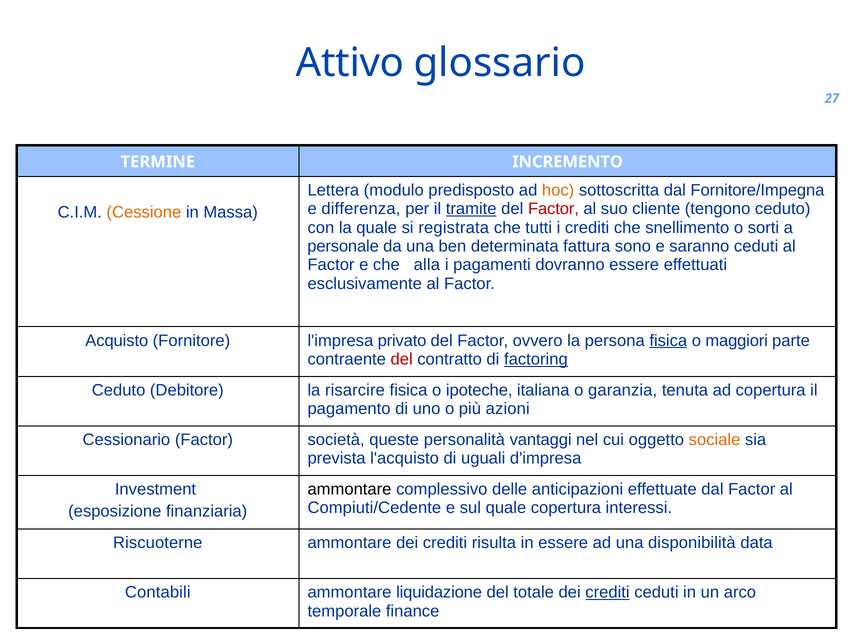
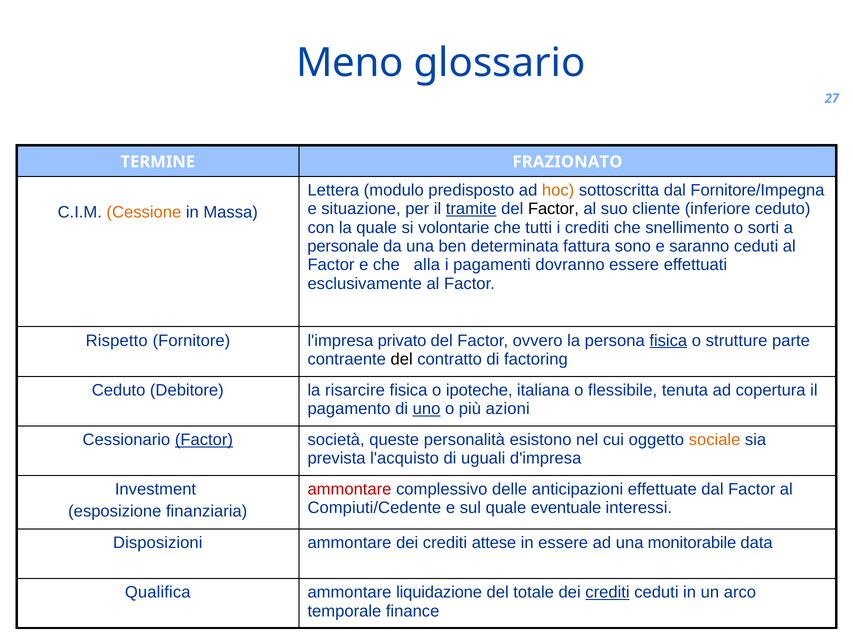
Attivo: Attivo -> Meno (350, 63)
INCREMENTO: INCREMENTO -> FRAZIONATO (567, 162)
differenza: differenza -> situazione (361, 209)
Factor colour: red -> black (553, 209)
tengono: tengono -> inferiore (718, 209)
registrata: registrata -> volontarie (454, 228)
Acquisto: Acquisto -> Rispetto (117, 340)
maggiori: maggiori -> strutture (737, 340)
del colour: red -> black (402, 359)
factoring underline: present -> none (536, 359)
garanzia: garanzia -> flessibile (623, 390)
uno underline: none -> present (427, 409)
Factor underline: none -> present (204, 440)
vantaggi: vantaggi -> esistono (541, 440)
ammontare colour: black -> red (349, 489)
quale copertura: copertura -> eventuale (566, 508)
Riscuoterne: Riscuoterne -> Disposizioni (158, 543)
risulta: risulta -> attese (494, 543)
disponibilità: disponibilità -> monitorabile (692, 543)
Contabili: Contabili -> Qualifica (158, 592)
